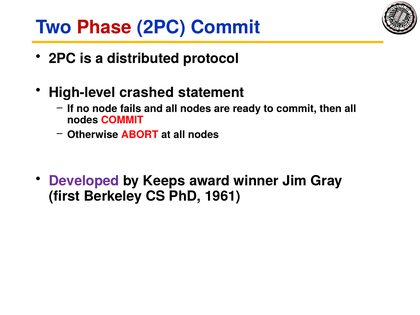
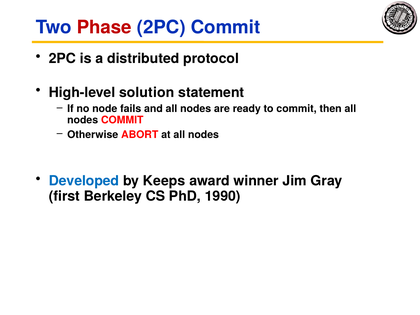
crashed: crashed -> solution (147, 92)
Developed colour: purple -> blue (84, 181)
1961: 1961 -> 1990 (223, 196)
